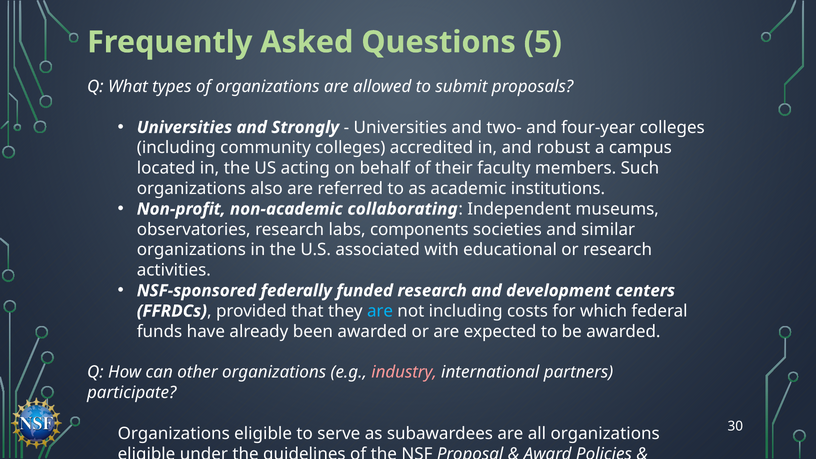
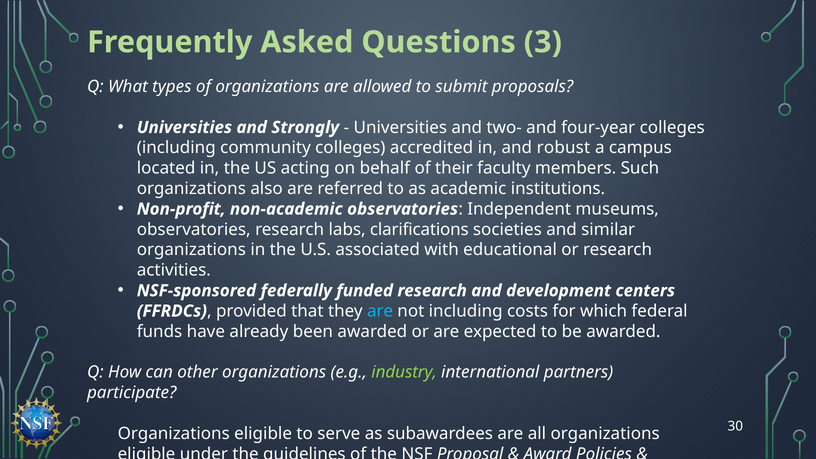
5: 5 -> 3 (543, 42)
non-academic collaborating: collaborating -> observatories (403, 209)
components: components -> clarifications (419, 229)
industry colour: pink -> light green (404, 372)
